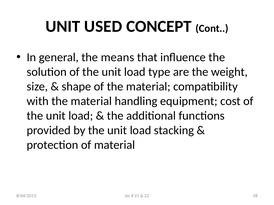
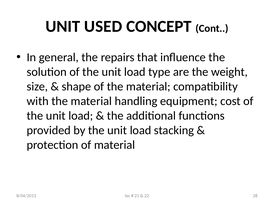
means: means -> repairs (118, 57)
